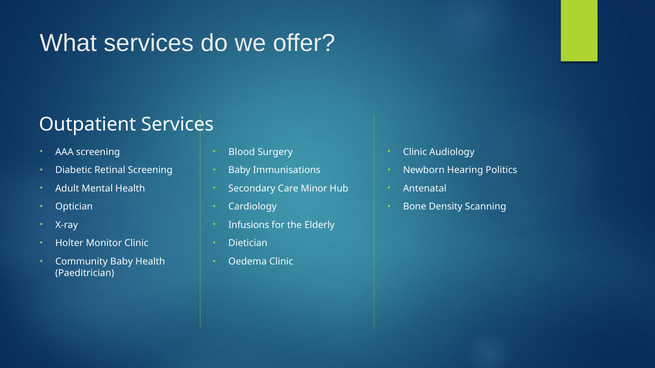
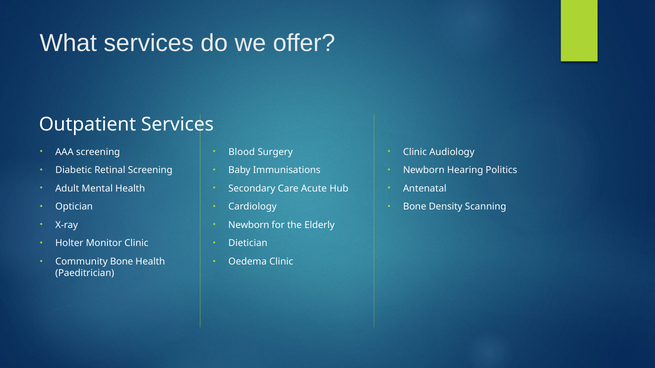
Minor: Minor -> Acute (314, 189)
Infusions: Infusions -> Newborn (249, 225)
Community Baby: Baby -> Bone (122, 262)
